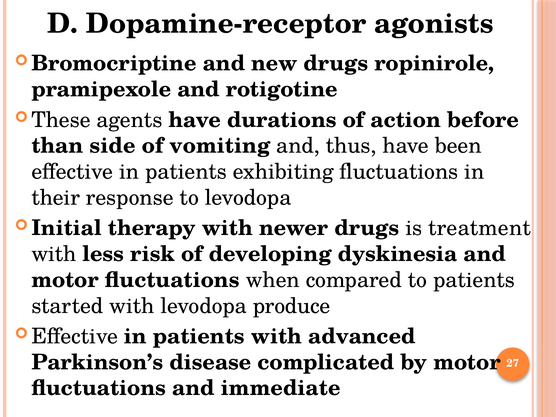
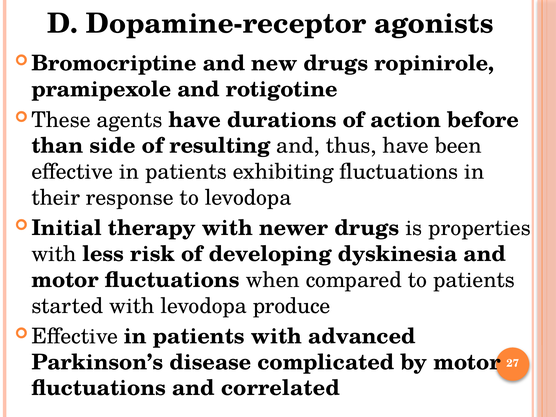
vomiting: vomiting -> resulting (220, 146)
treatment: treatment -> properties (480, 228)
immediate: immediate -> correlated (281, 388)
